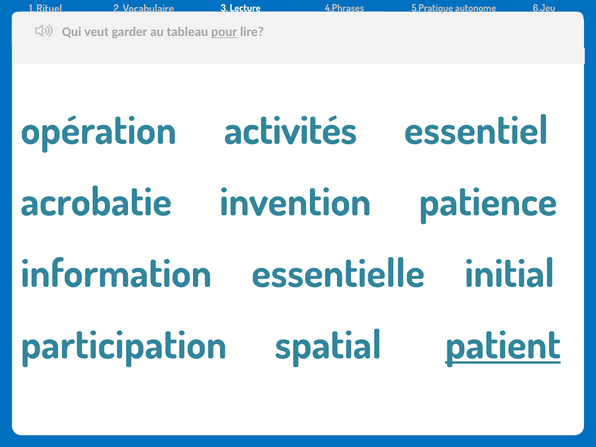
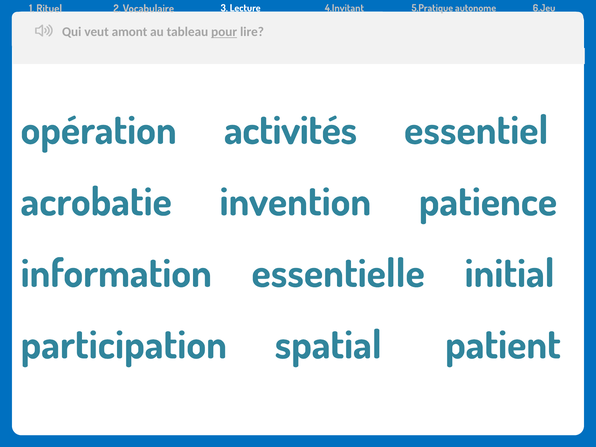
4.Phrases: 4.Phrases -> 4.Invitant (344, 8)
garder: garder -> amont (129, 32)
patient underline: present -> none (503, 345)
